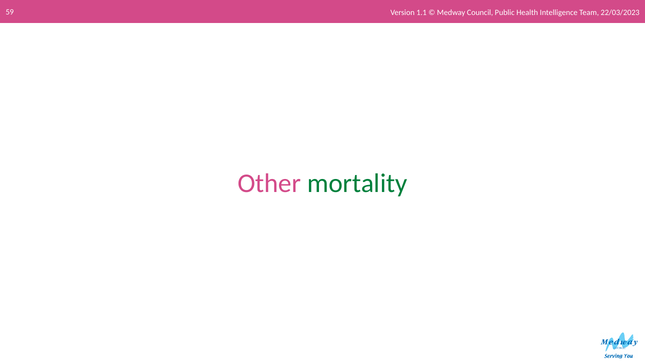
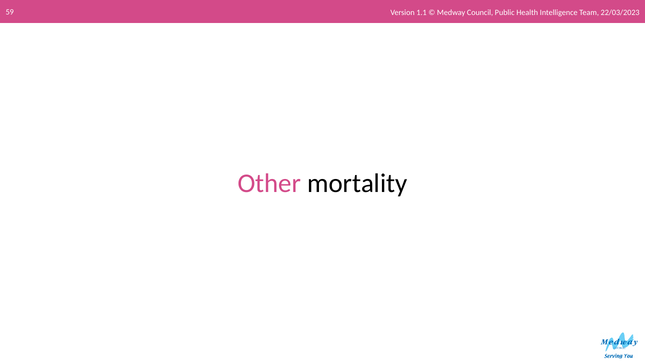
mortality colour: green -> black (357, 183)
